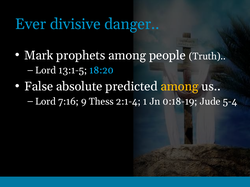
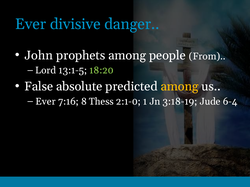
Mark: Mark -> John (39, 55)
Truth: Truth -> From (207, 56)
18:20 colour: light blue -> light green (102, 71)
Lord: Lord -> Ever (46, 102)
9: 9 -> 8 (84, 102)
2:1-4: 2:1-4 -> 2:1-0 (128, 102)
0:18-19: 0:18-19 -> 3:18-19 (180, 102)
5-4: 5-4 -> 6-4 (230, 102)
